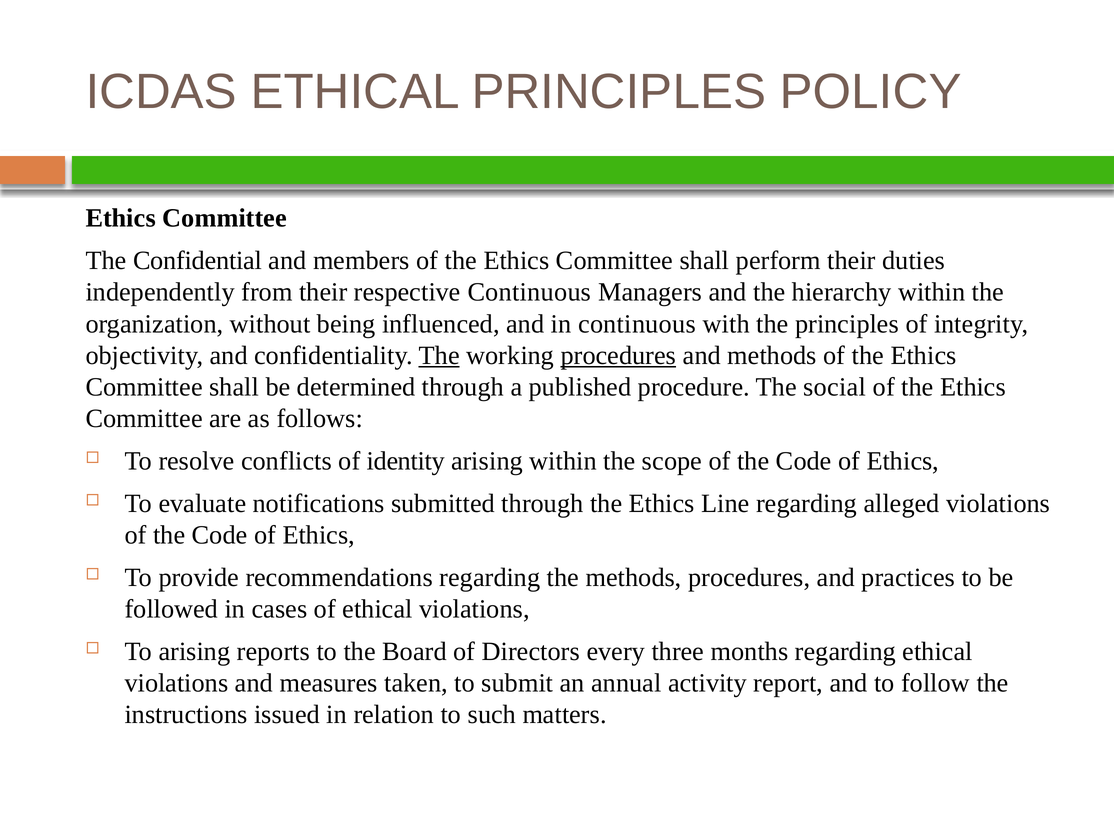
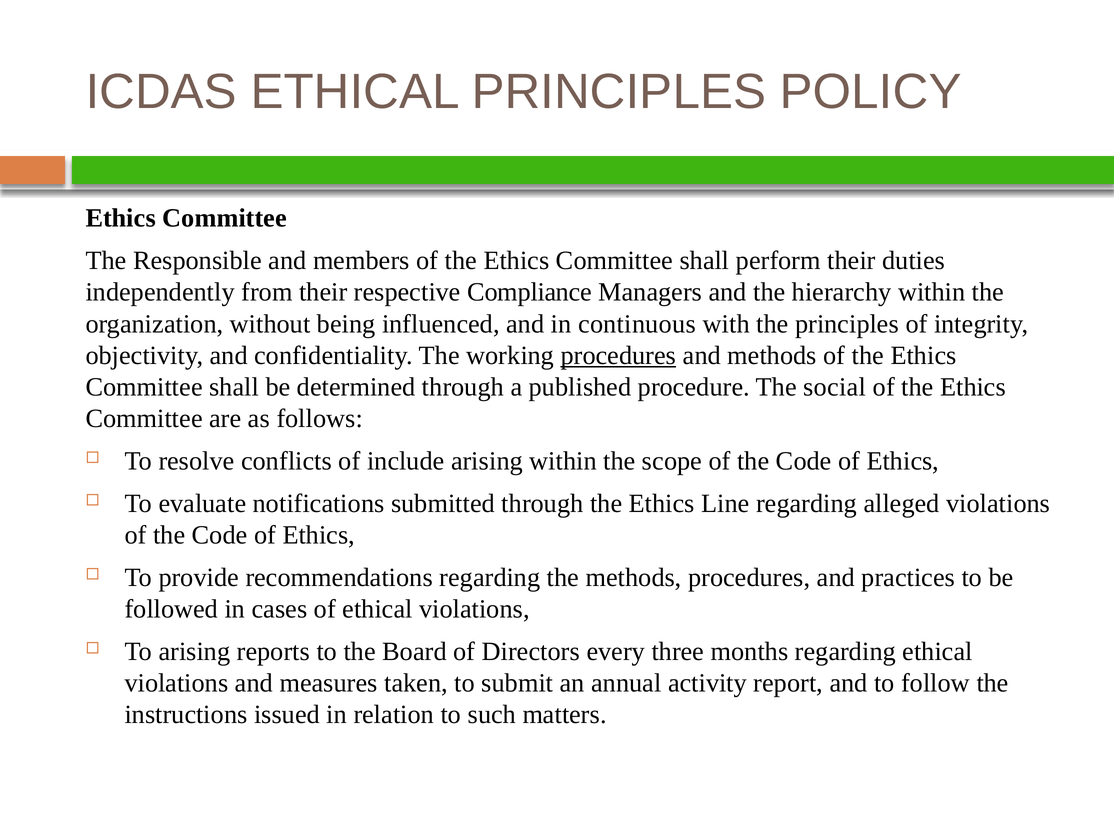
Confidential: Confidential -> Responsible (197, 260)
respective Continuous: Continuous -> Compliance (530, 292)
The underline: present -> none (439, 355)
identity: identity -> include (406, 461)
